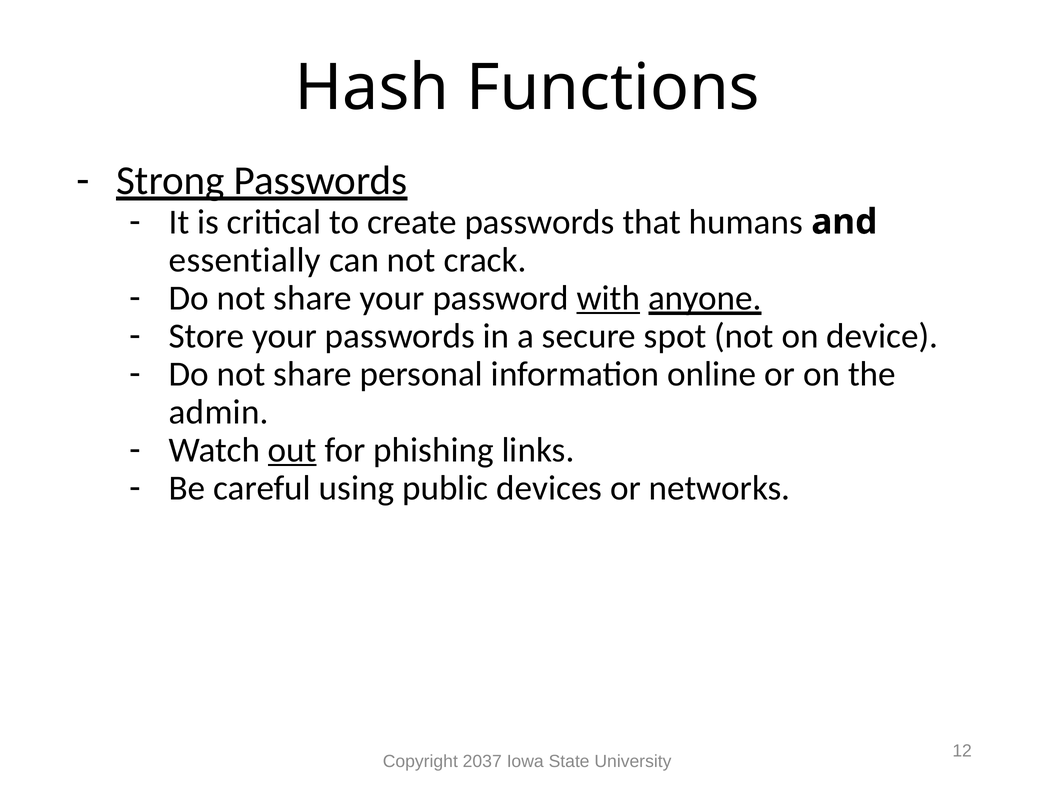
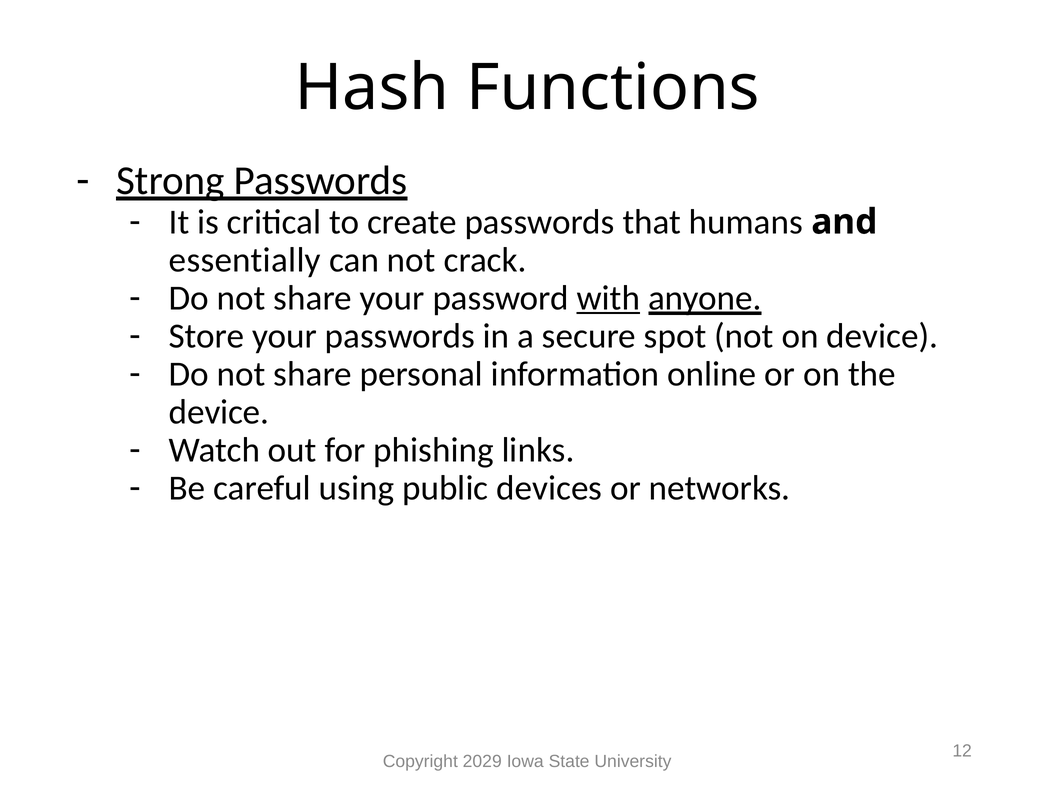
admin: admin -> device (219, 412)
out underline: present -> none (292, 450)
2037: 2037 -> 2029 (482, 760)
